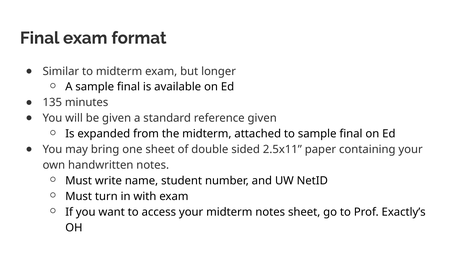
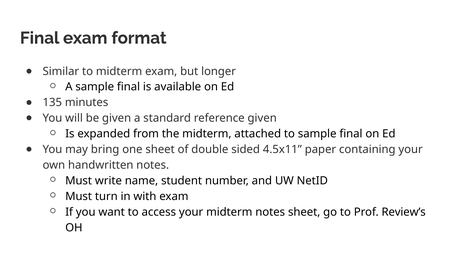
2.5x11: 2.5x11 -> 4.5x11 (282, 149)
Exactly’s: Exactly’s -> Review’s (404, 212)
